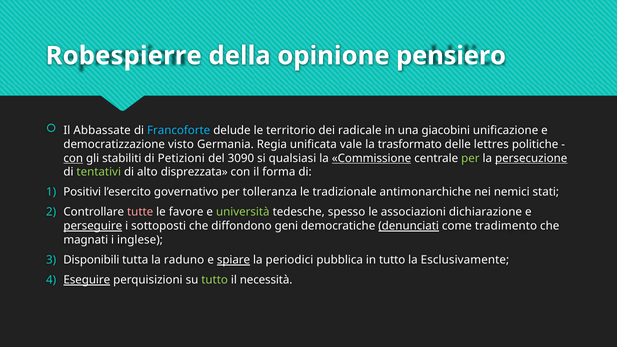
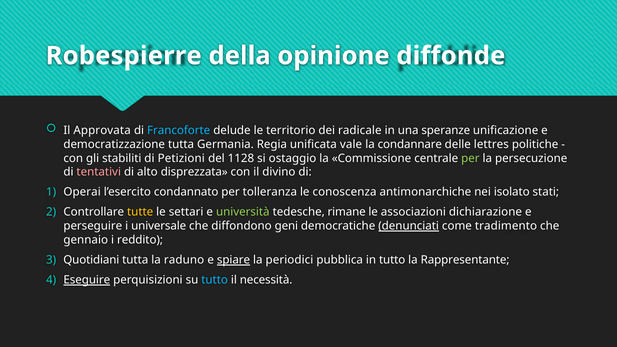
pensiero: pensiero -> diffonde (451, 56)
Abbassate: Abbassate -> Approvata (102, 130)
giacobini: giacobini -> speranze (446, 130)
democratizzazione visto: visto -> tutta (181, 144)
trasformato: trasformato -> condannare (410, 144)
con underline: present -> none (73, 158)
3090: 3090 -> 1128 (241, 158)
qualsiasi: qualsiasi -> ostaggio (293, 158)
Commissione underline: present -> none (371, 158)
persecuzione underline: present -> none (531, 158)
tentativi colour: light green -> pink (99, 172)
forma: forma -> divino (279, 172)
Positivi: Positivi -> Operai (82, 192)
governativo: governativo -> condannato (186, 192)
tradizionale: tradizionale -> conoscenza (345, 192)
nemici: nemici -> isolato (512, 192)
tutte colour: pink -> yellow (140, 212)
favore: favore -> settari (186, 212)
spesso: spesso -> rimane (347, 212)
perseguire underline: present -> none (93, 226)
sottoposti: sottoposti -> universale (159, 226)
magnati: magnati -> gennaio (86, 240)
inglese: inglese -> reddito (140, 240)
Disponibili: Disponibili -> Quotidiani (91, 260)
Esclusivamente: Esclusivamente -> Rappresentante (465, 260)
tutto colour: light green -> light blue (215, 280)
